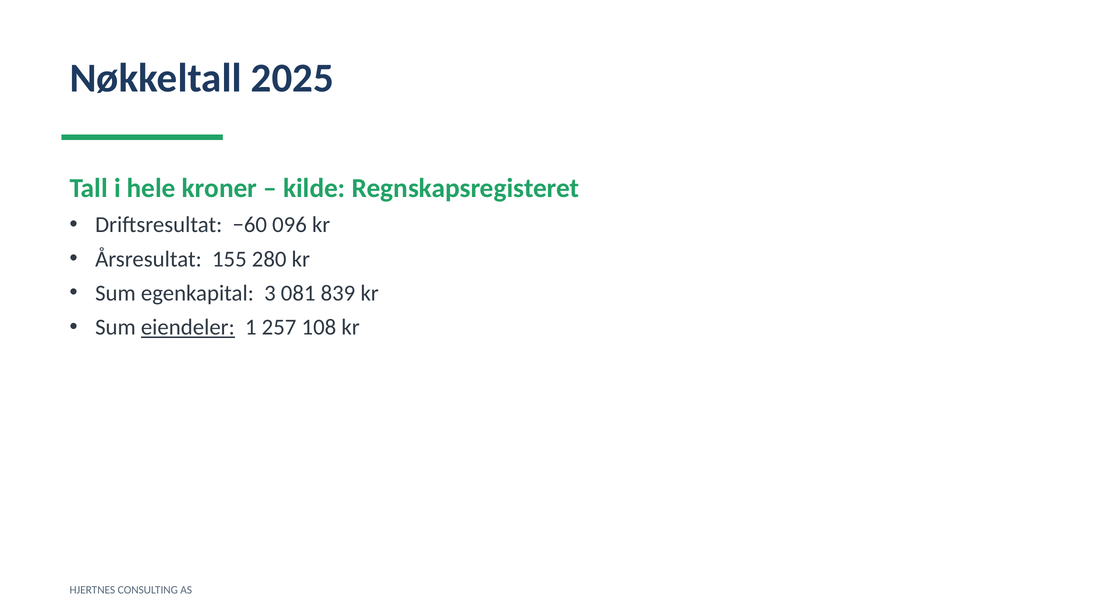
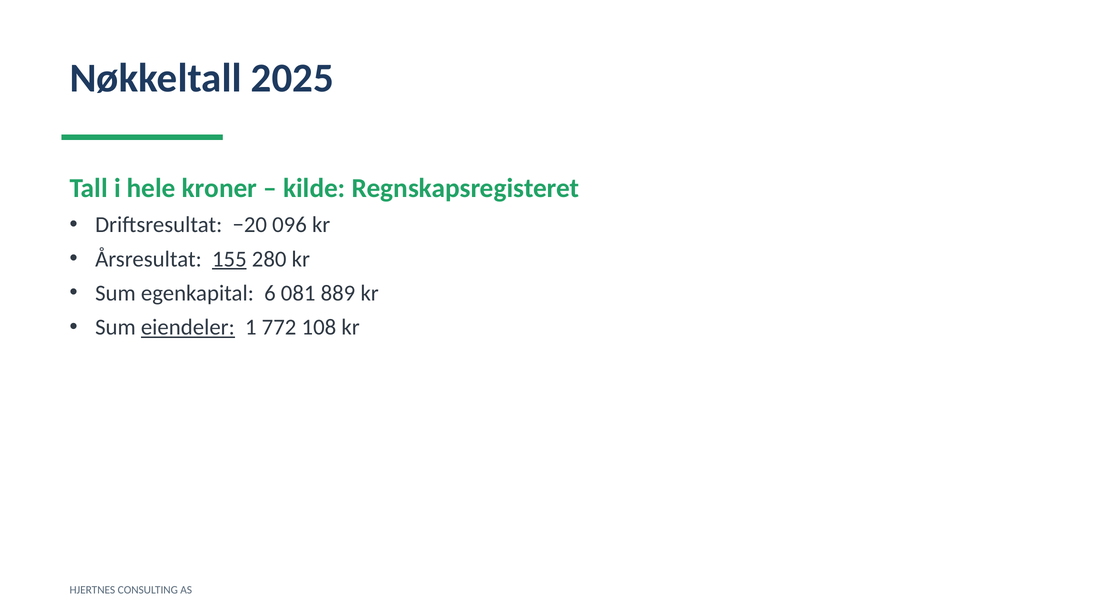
−60: −60 -> −20 (250, 225)
155 underline: none -> present (229, 259)
3: 3 -> 6 (270, 293)
839: 839 -> 889 (338, 293)
257: 257 -> 772 (279, 327)
